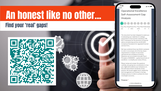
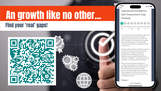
honest: honest -> growth (31, 16)
